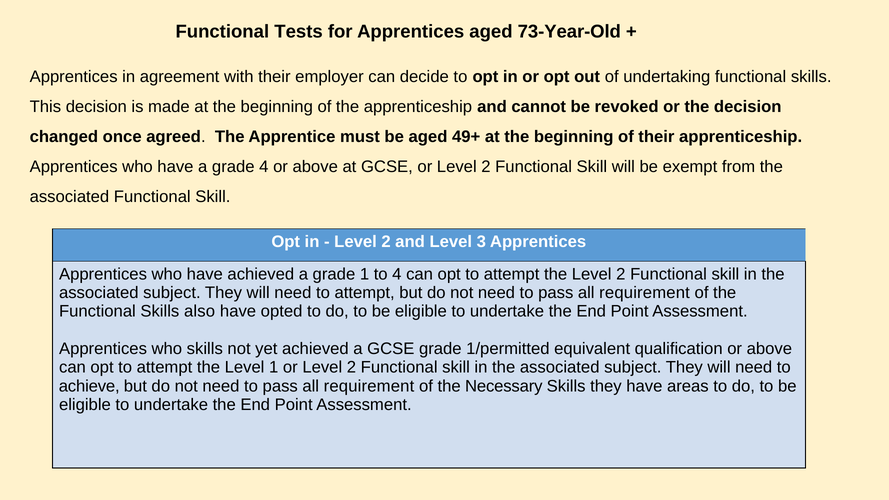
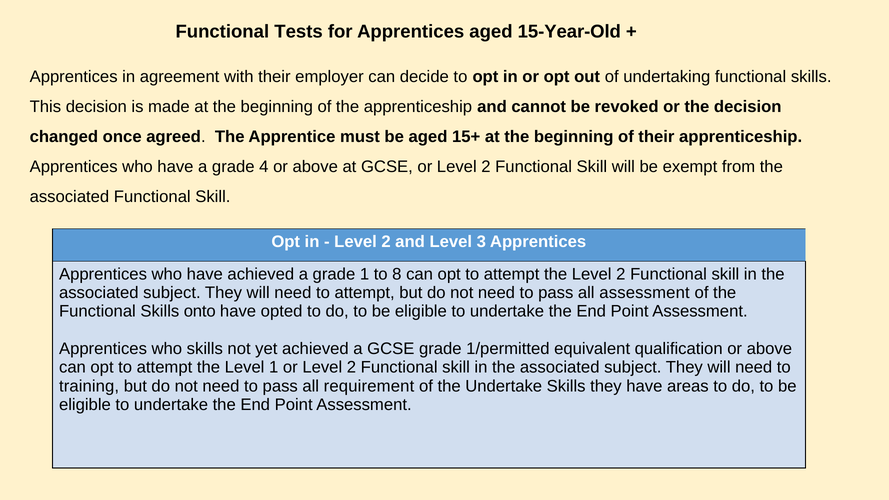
73-Year-Old: 73-Year-Old -> 15-Year-Old (569, 32)
49+: 49+ -> 15+ (466, 137)
to 4: 4 -> 8 (397, 274)
requirement: requirement -> assessment (645, 293)
also: also -> onto (200, 312)
achieve: achieve -> training (89, 386)
the Necessary: Necessary -> Undertake (504, 386)
